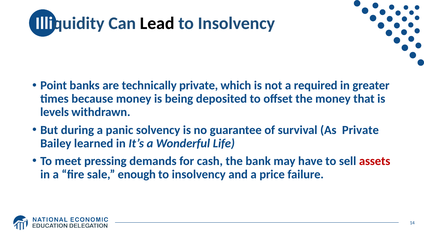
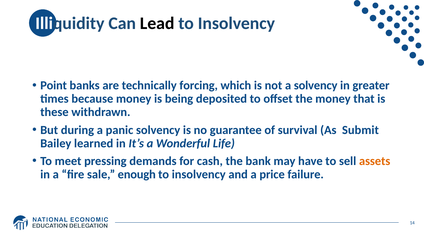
technically private: private -> forcing (199, 86)
a required: required -> solvency (316, 86)
levels: levels -> these (54, 112)
As Private: Private -> Submit (360, 130)
assets colour: red -> orange (375, 161)
